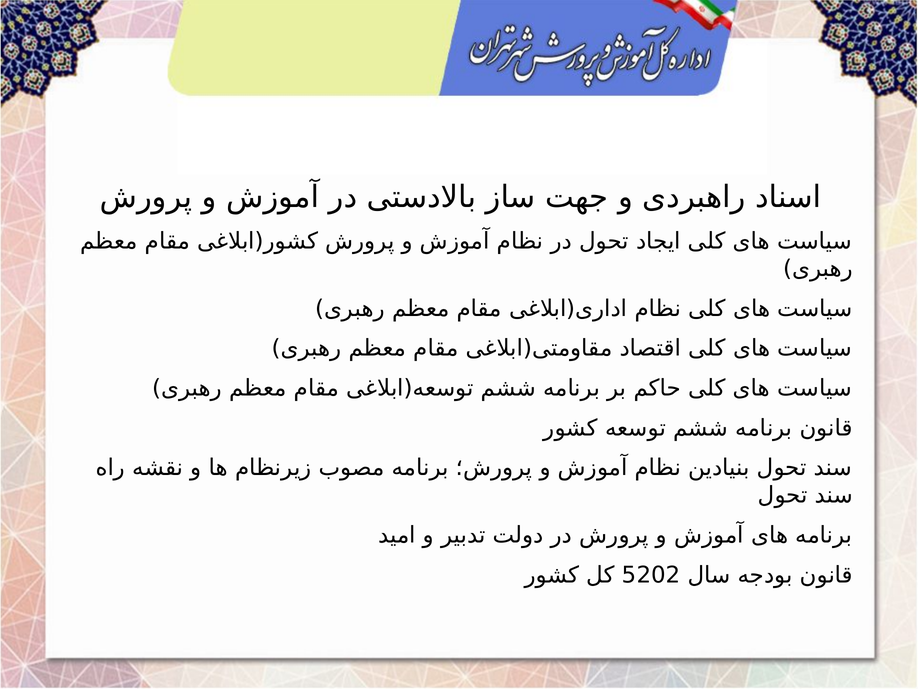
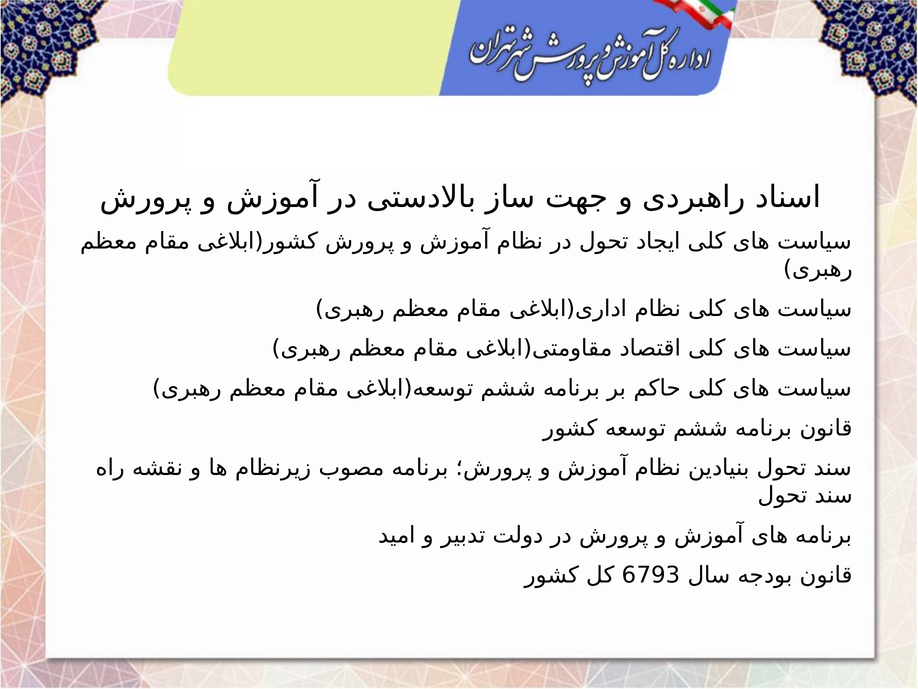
5202: 5202 -> 6793 (651, 575)
